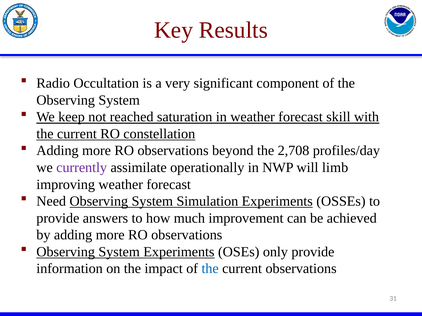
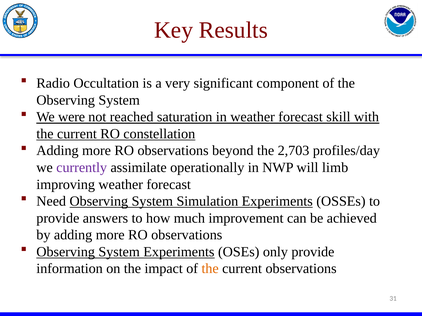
keep: keep -> were (72, 117)
2,708: 2,708 -> 2,703 (294, 151)
the colour: blue -> orange (210, 269)
